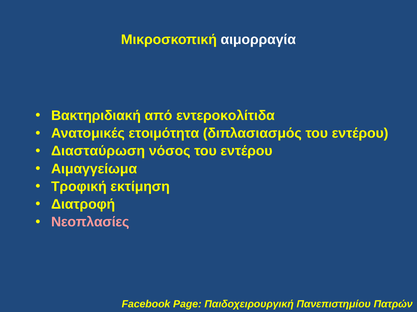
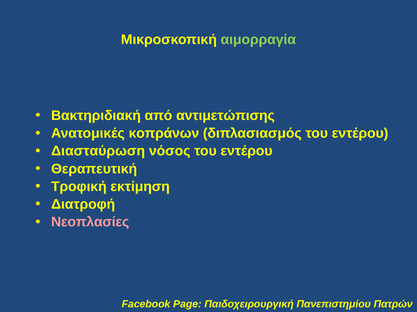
αιμορραγία colour: white -> light green (258, 40)
εντεροκολίτιδα: εντεροκολίτιδα -> αντιμετώπισης (225, 116)
ετοιμότητα: ετοιμότητα -> κοπράνων (164, 134)
Αιμαγγείωμα: Αιμαγγείωμα -> Θεραπευτική (94, 169)
